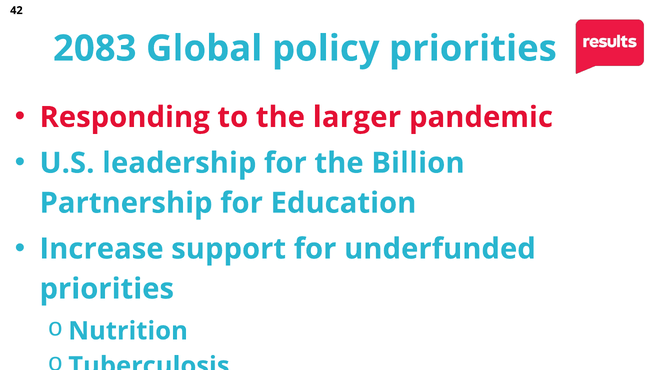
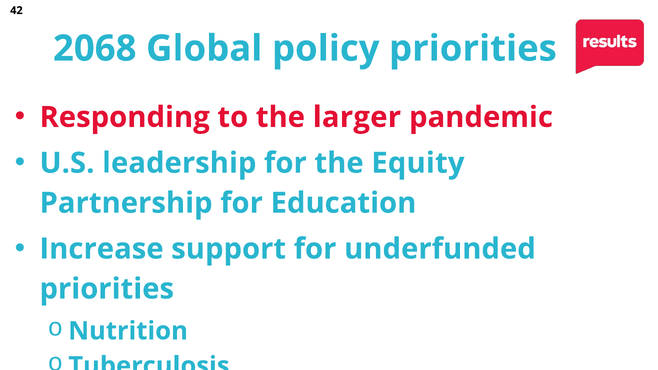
2083: 2083 -> 2068 (95, 49)
Billion: Billion -> Equity (418, 163)
